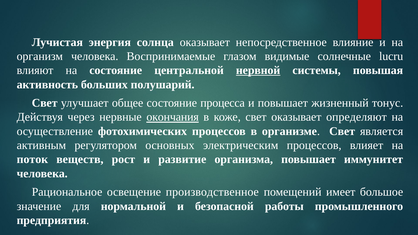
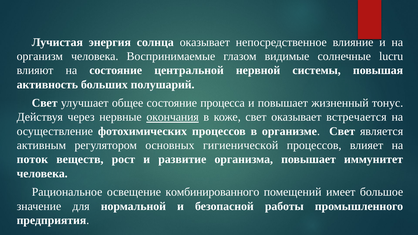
нервной underline: present -> none (258, 70)
определяют: определяют -> встречается (356, 117)
электрическим: электрическим -> гигиенической (241, 145)
производственное: производственное -> комбинированного (212, 192)
